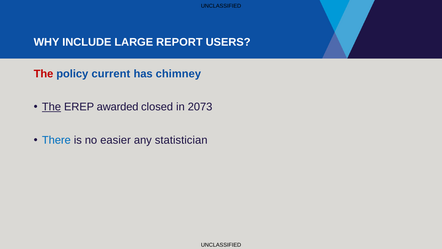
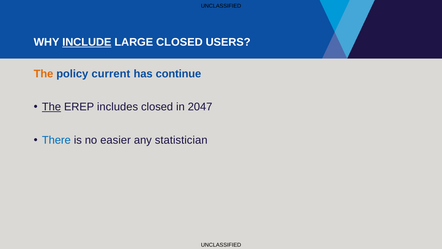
INCLUDE underline: none -> present (87, 42)
LARGE REPORT: REPORT -> CLOSED (179, 42)
The colour: red -> orange (43, 74)
chimney: chimney -> continue (178, 74)
awarded: awarded -> includes (117, 107)
2073: 2073 -> 2047 (200, 107)
